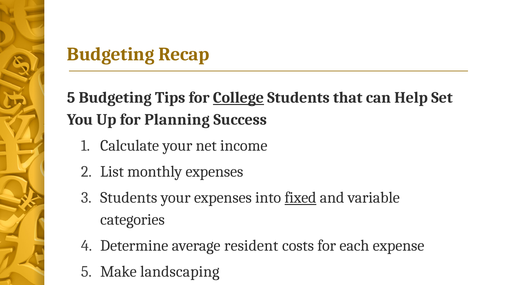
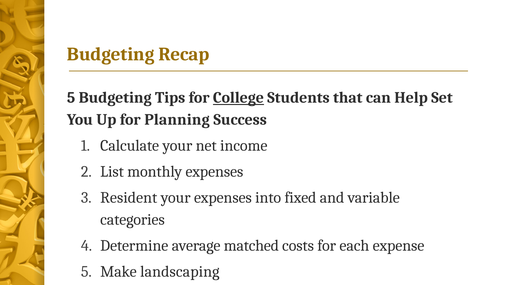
Students: Students -> Resident (129, 197)
fixed underline: present -> none (300, 197)
resident: resident -> matched (251, 245)
